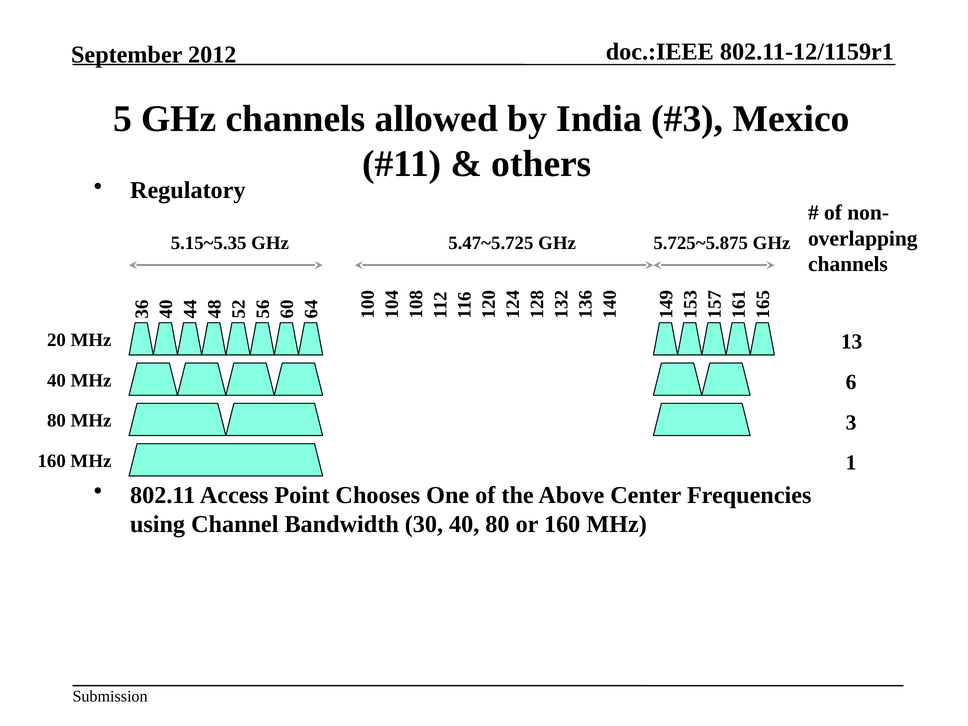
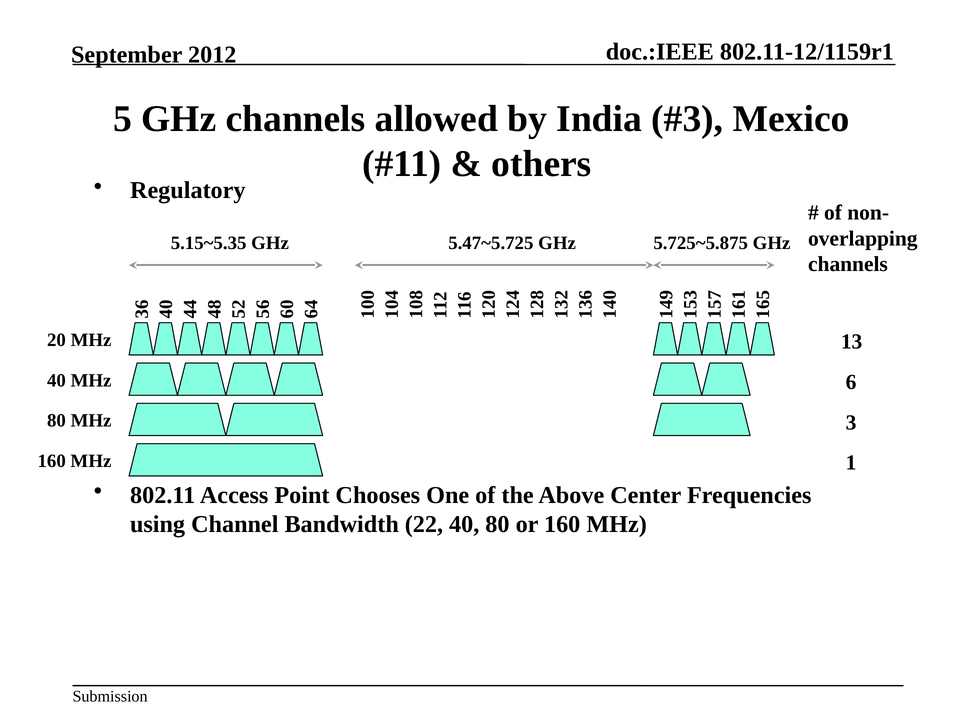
30: 30 -> 22 (424, 524)
